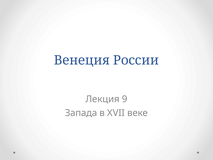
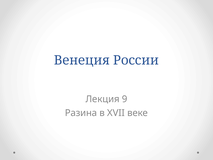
Запада: Запада -> Разина (81, 113)
